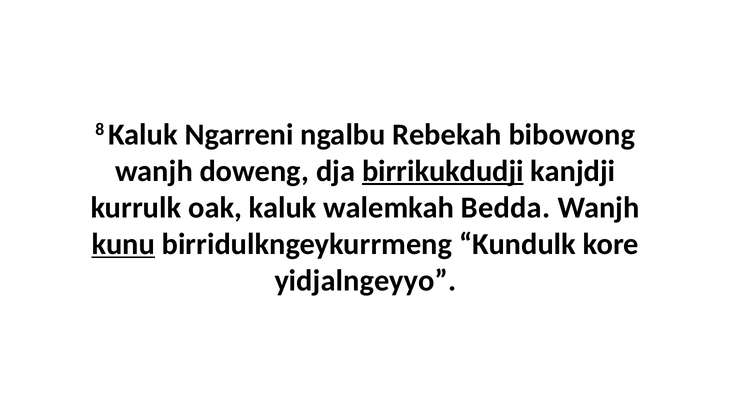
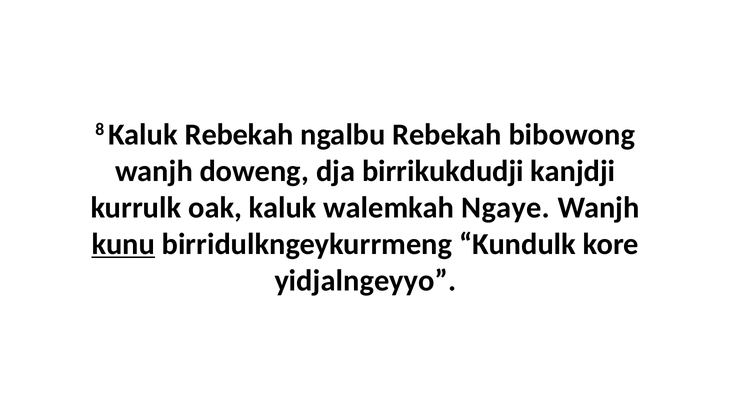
Kaluk Ngarreni: Ngarreni -> Rebekah (239, 135)
birrikukdudji underline: present -> none (443, 171)
Bedda: Bedda -> Ngaye (506, 208)
